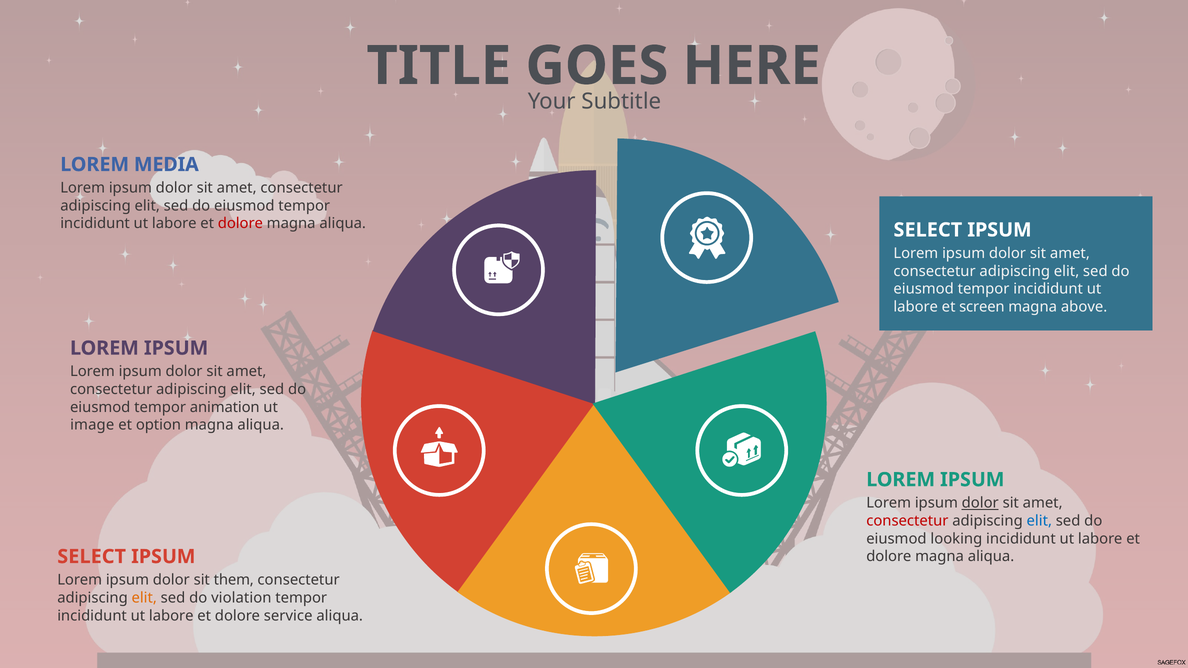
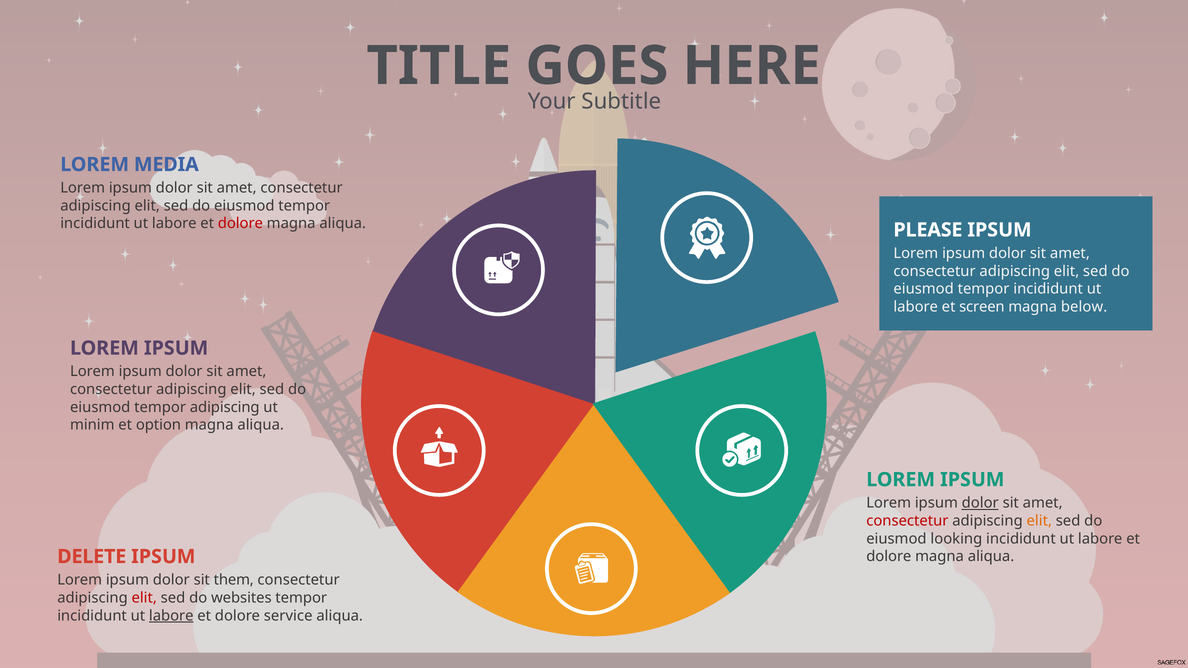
SELECT: SELECT -> PLEASE (928, 230)
above: above -> below (1084, 307)
tempor animation: animation -> adipiscing (225, 407)
image: image -> minim (92, 425)
elit colour: blue -> orange (1039, 521)
SELECT: SELECT -> DELETE (92, 557)
elit colour: orange -> red (144, 598)
violation: violation -> websites (241, 598)
labore underline: none -> present (171, 616)
